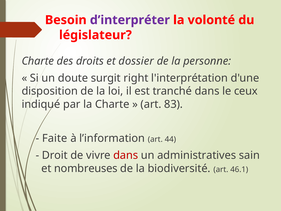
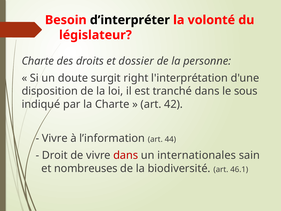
d’interpréter colour: purple -> black (130, 20)
ceux: ceux -> sous (246, 91)
83: 83 -> 42 (174, 104)
Faite: Faite -> Vivre (55, 138)
administratives: administratives -> internationales (197, 155)
